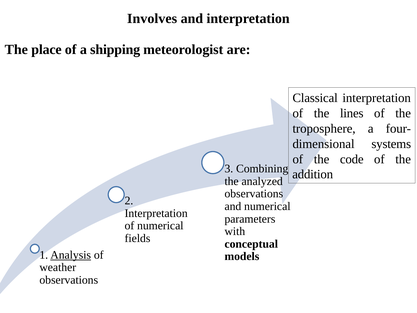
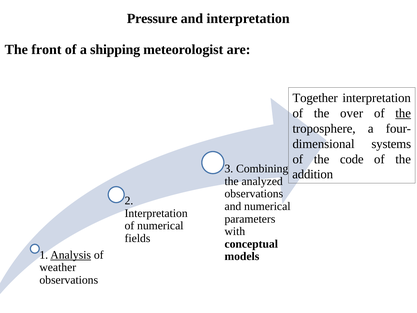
Involves: Involves -> Pressure (152, 19)
place: place -> front (46, 50)
Classical: Classical -> Together (315, 98)
lines: lines -> over (352, 113)
the underline: none -> present (403, 113)
